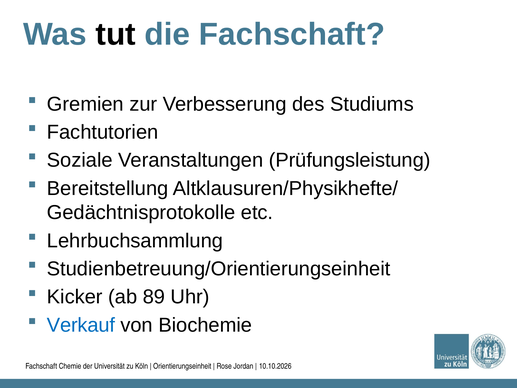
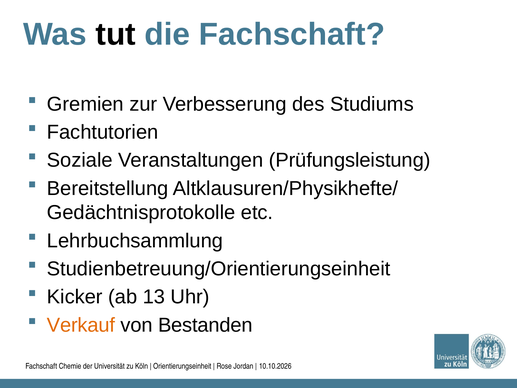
89: 89 -> 13 (154, 297)
Verkauf colour: blue -> orange (81, 325)
Biochemie: Biochemie -> Bestanden (205, 325)
